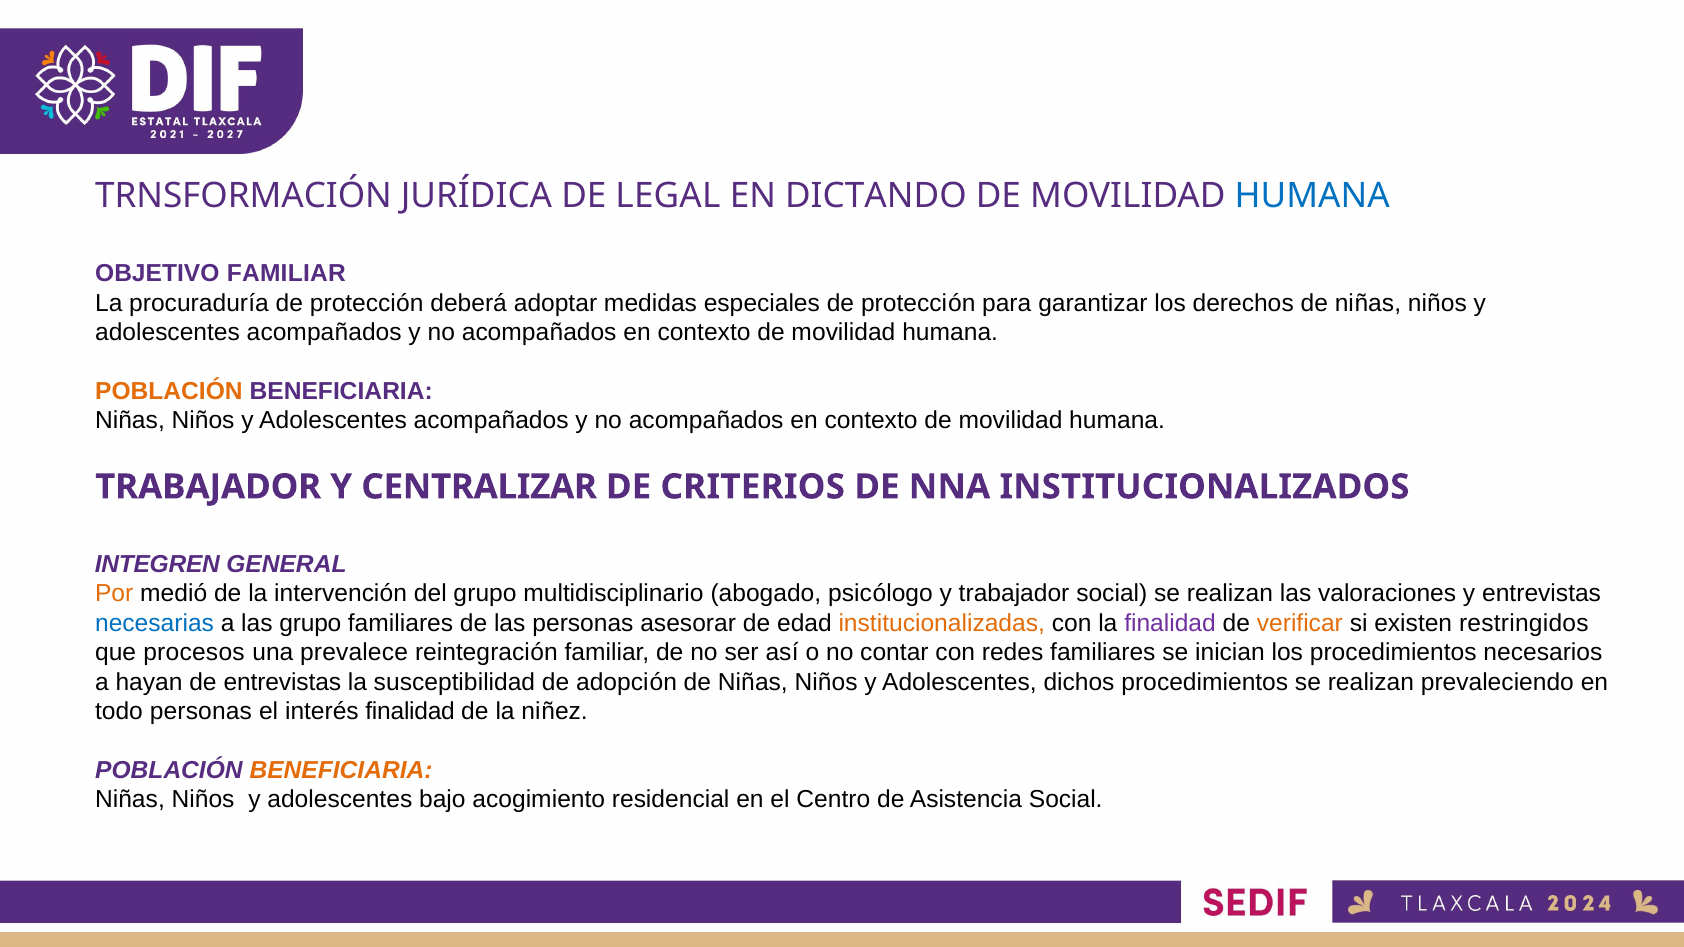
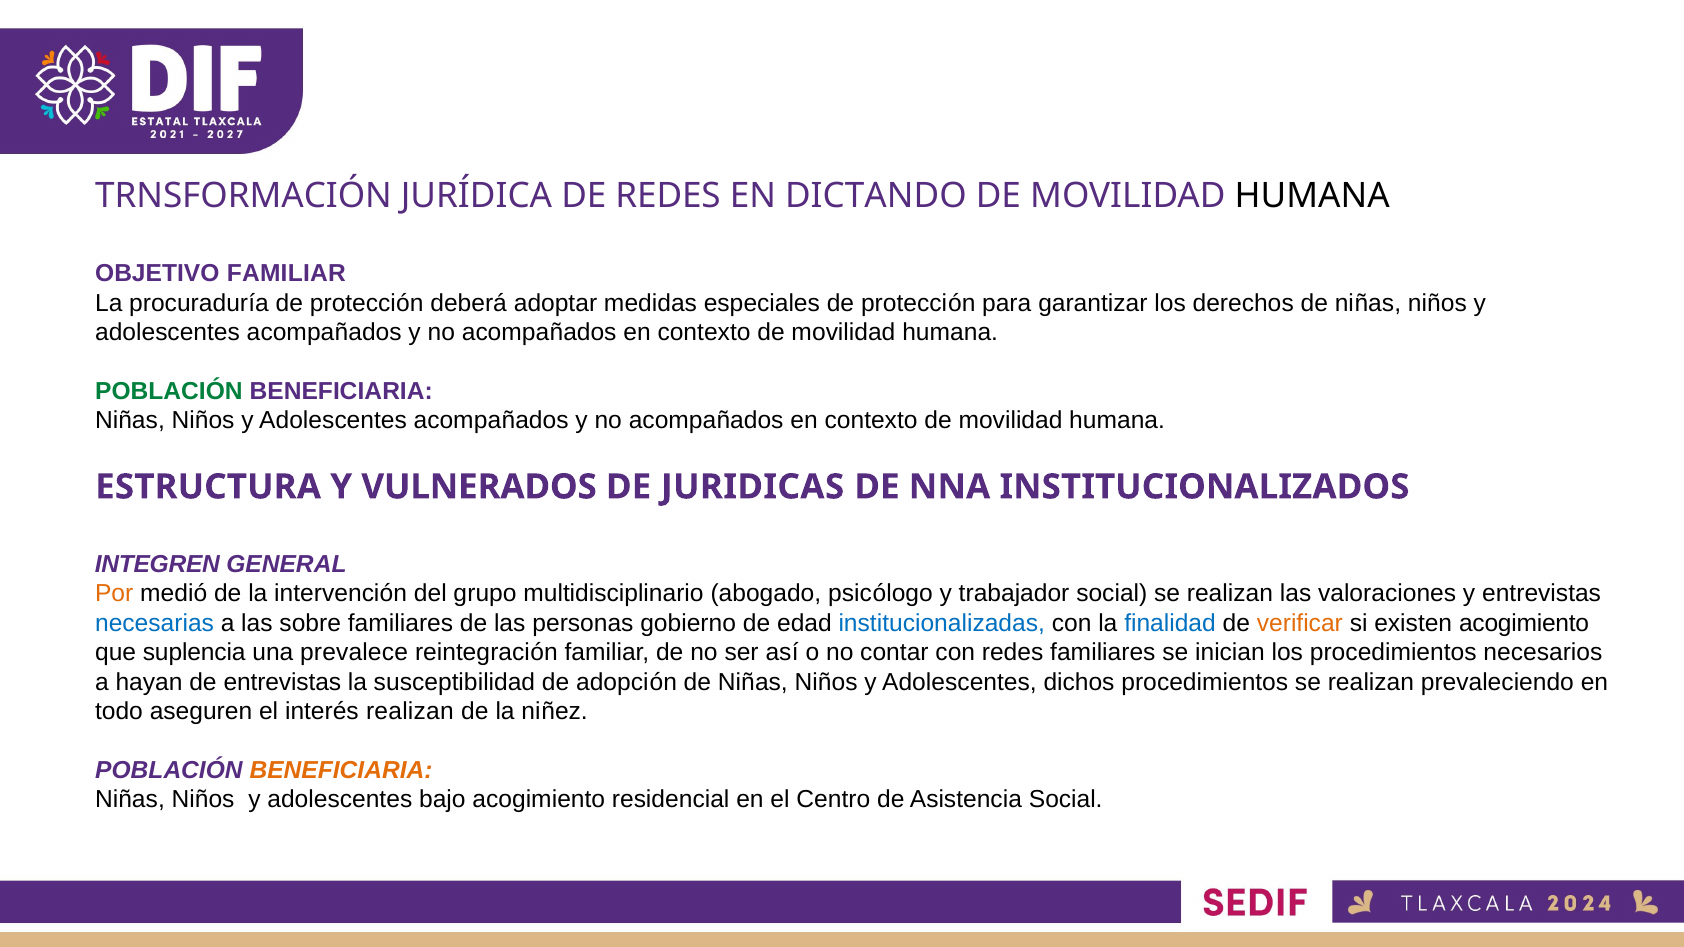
DE LEGAL: LEGAL -> REDES (668, 196)
HUMANA colour: blue -> black (1312, 196)
POBLACIÓN colour: orange -> green (169, 391)
TRABAJADOR: TRABAJADOR -> ESTRUCTURA (208, 487)
CENTRALIZAR: CENTRALIZAR -> VULNERADOS (479, 487)
CRITERIOS: CRITERIOS -> JURIDICAS (753, 487)
las grupo: grupo -> sobre (310, 623)
asesorar: asesorar -> gobierno (688, 623)
institucionalizadas colour: orange -> blue (942, 623)
finalidad colour: purple -> blue (1170, 623)
existen restringidos: restringidos -> acogimiento (1524, 623)
procesos: procesos -> suplencia (194, 653)
todo personas: personas -> aseguren (201, 712)
interés finalidad: finalidad -> realizan (410, 712)
